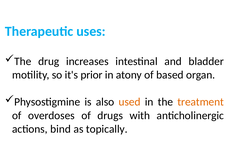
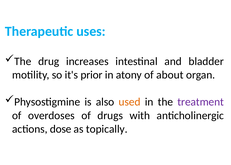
based: based -> about (170, 75)
treatment colour: orange -> purple (201, 102)
bind: bind -> dose (61, 129)
